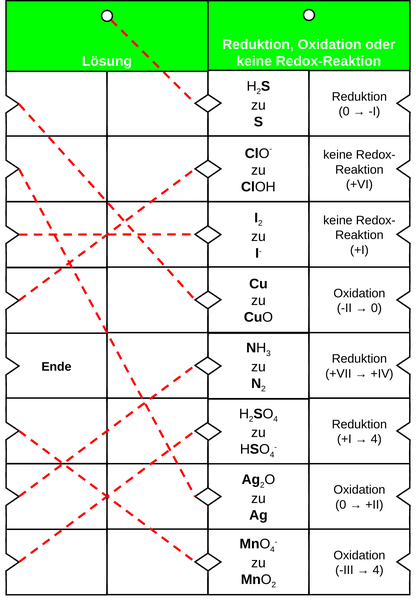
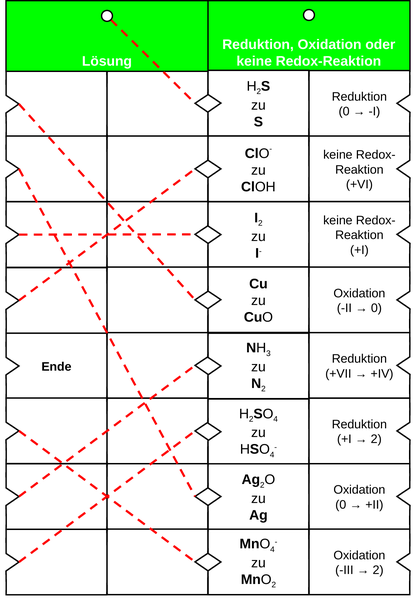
4: 4 -> 2 (376, 439)
4: 4 -> 2 (378, 570)
